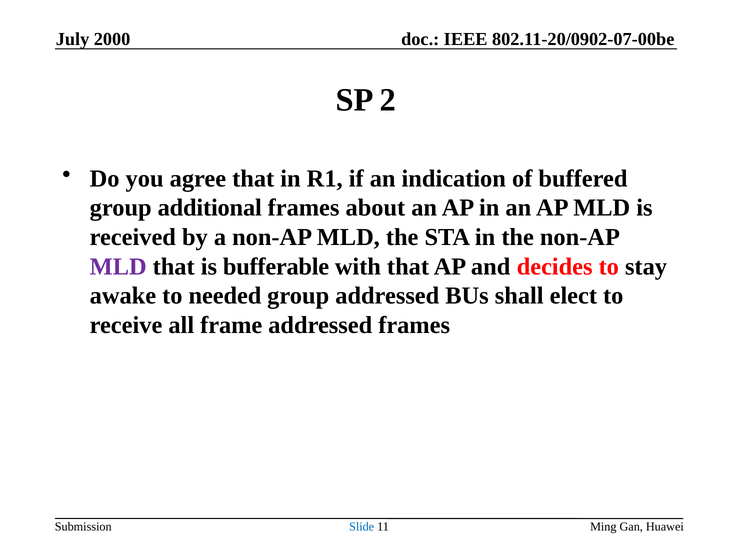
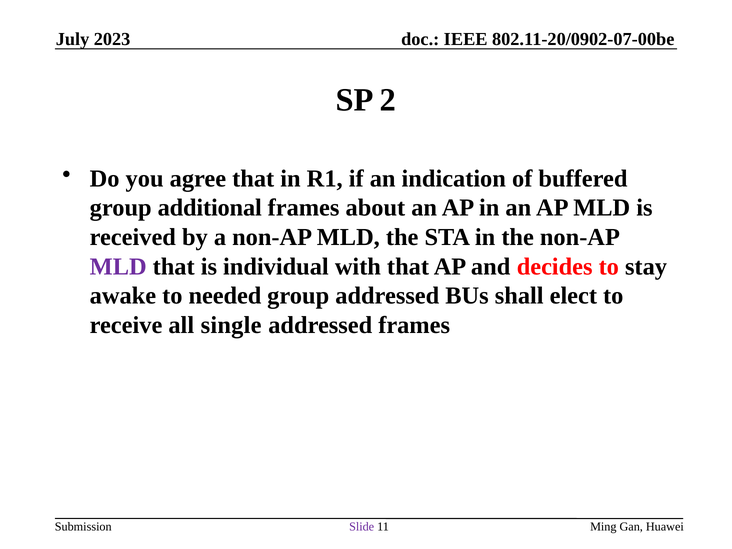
2000: 2000 -> 2023 (112, 39)
bufferable: bufferable -> individual (276, 266)
frame: frame -> single (231, 325)
Slide colour: blue -> purple (362, 527)
